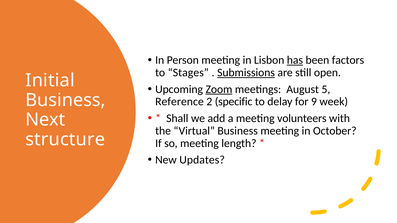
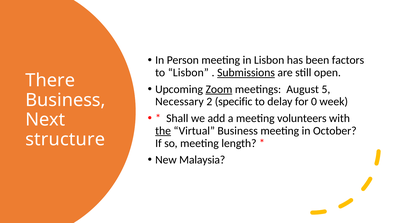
has underline: present -> none (295, 60)
to Stages: Stages -> Lisbon (188, 73)
Initial: Initial -> There (50, 81)
Reference: Reference -> Necessary (179, 102)
9: 9 -> 0 (314, 102)
the underline: none -> present (163, 131)
Updates: Updates -> Malaysia (202, 160)
